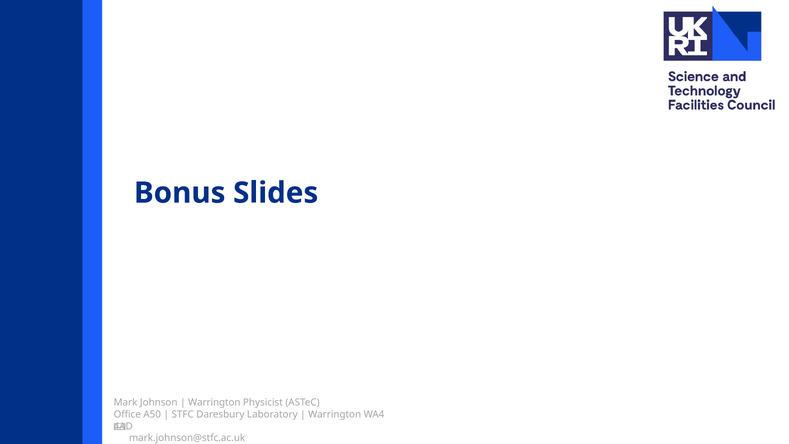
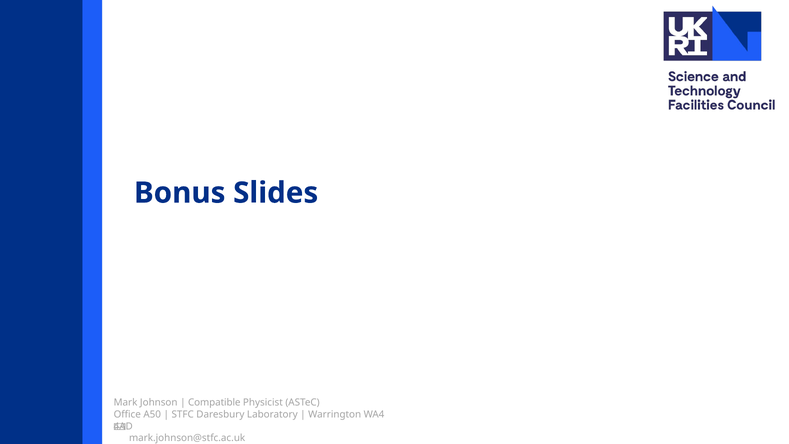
Warrington: Warrington -> Compatible (214, 402)
